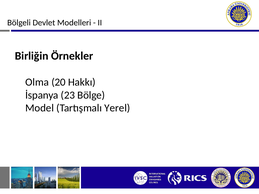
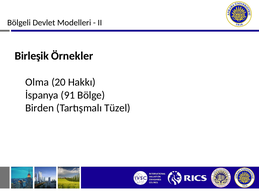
Birliğin: Birliğin -> Birleşik (32, 56)
23: 23 -> 91 (68, 95)
Model: Model -> Birden (40, 108)
Yerel: Yerel -> Tüzel (117, 108)
